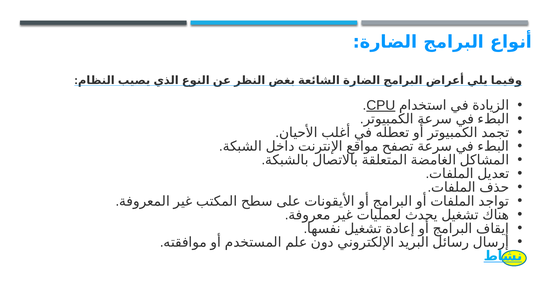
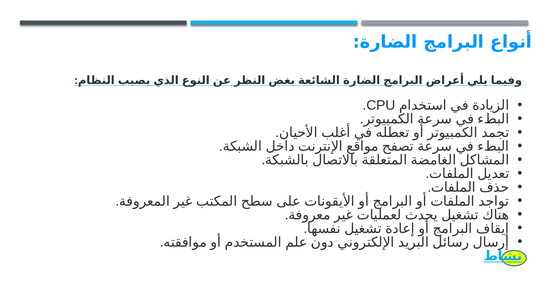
CPU underline: present -> none (381, 105)
